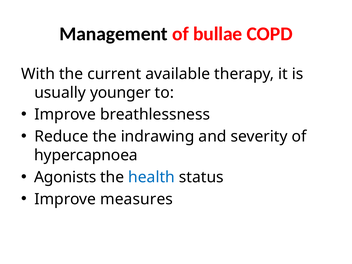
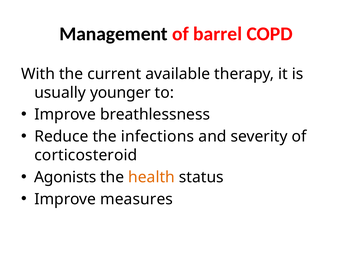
bullae: bullae -> barrel (218, 34)
indrawing: indrawing -> infections (157, 136)
hypercapnoea: hypercapnoea -> corticosteroid (86, 155)
health colour: blue -> orange (152, 177)
